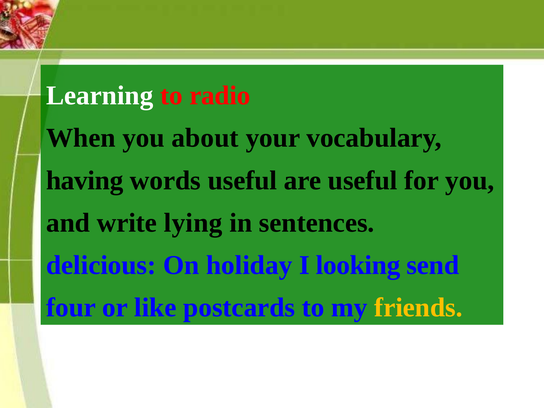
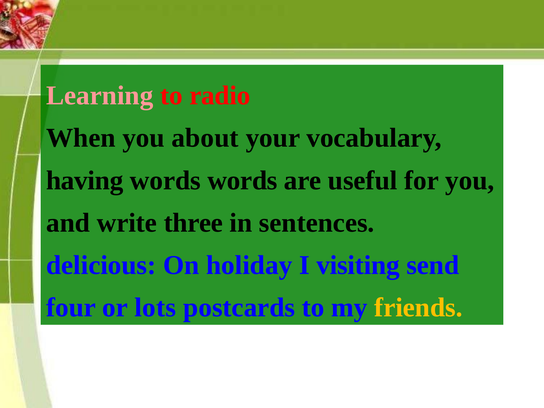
Learning colour: white -> pink (100, 96)
words useful: useful -> words (243, 180)
lying: lying -> three (193, 223)
looking: looking -> visiting (358, 265)
like: like -> lots (155, 308)
